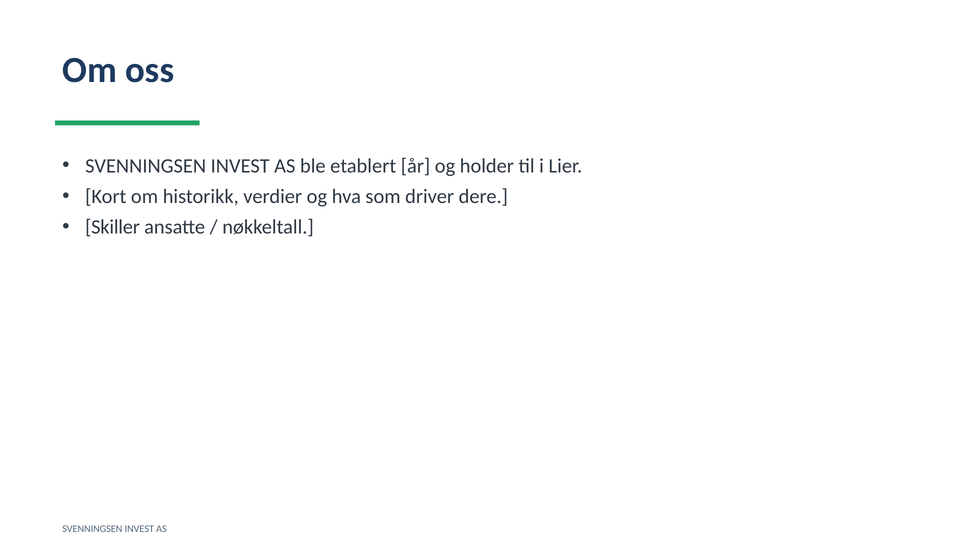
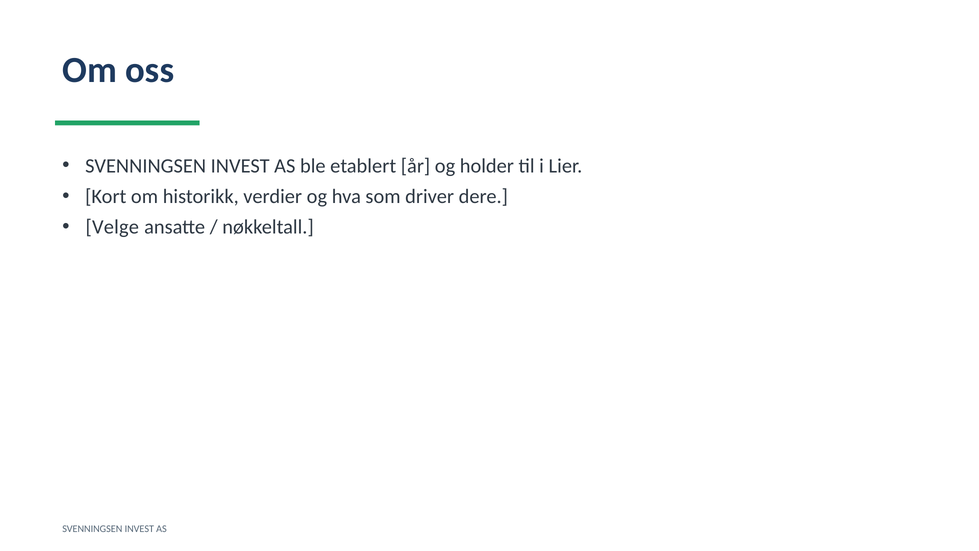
Skiller: Skiller -> Velge (112, 227)
